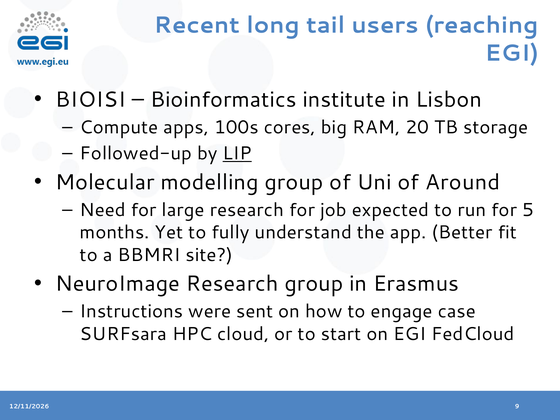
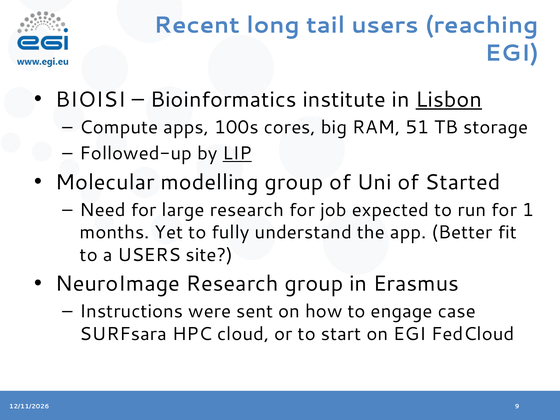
Lisbon underline: none -> present (449, 99)
20: 20 -> 51 (417, 127)
Around: Around -> Started (463, 182)
5: 5 -> 1 (528, 210)
a BBMRI: BBMRI -> USERS (149, 255)
